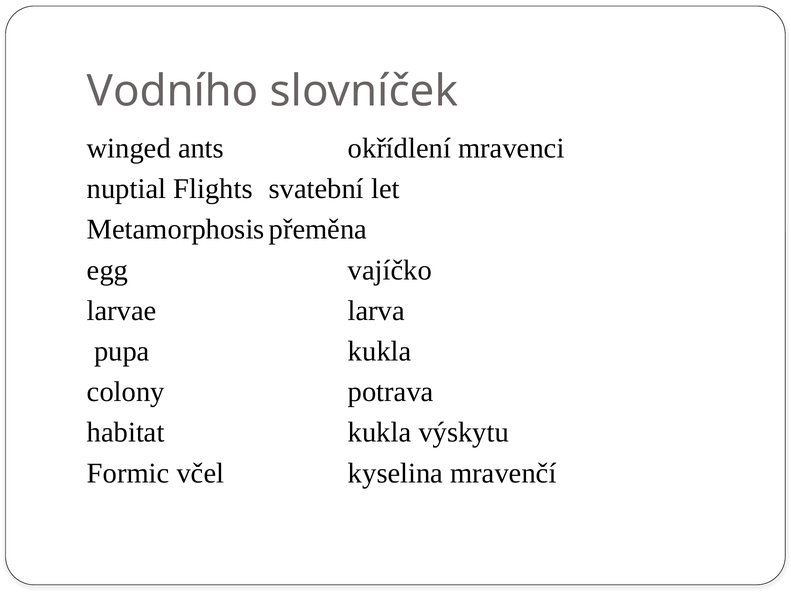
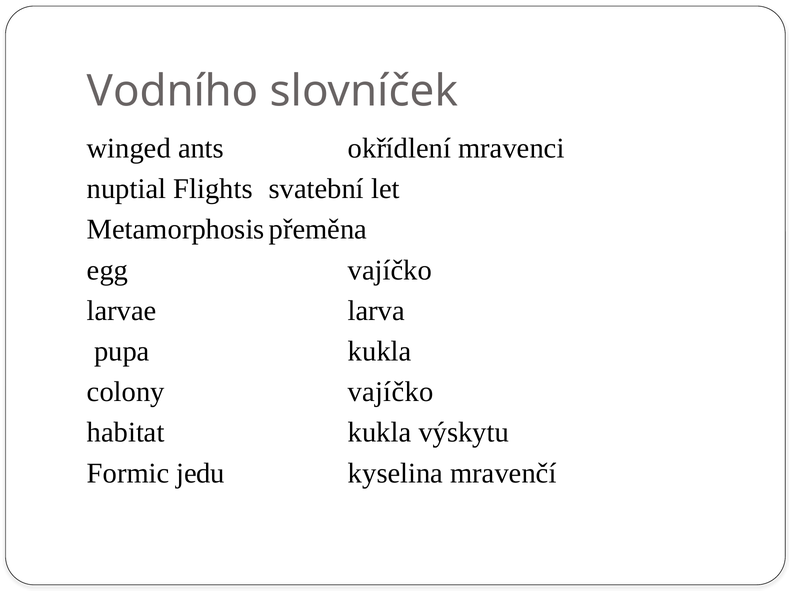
colony potrava: potrava -> vajíčko (391, 392)
včel: včel -> jedu (201, 473)
